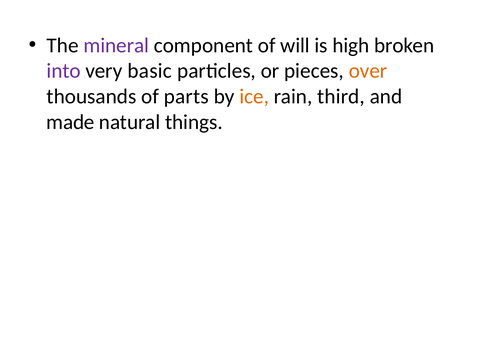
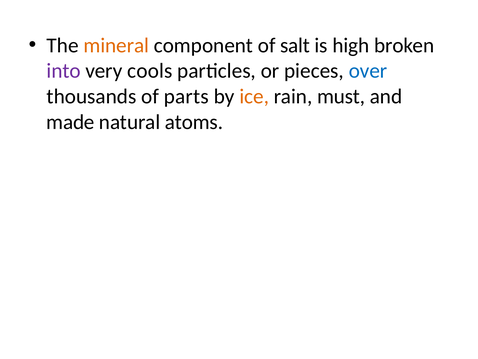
mineral colour: purple -> orange (116, 45)
will: will -> salt (295, 45)
basic: basic -> cools (150, 71)
over colour: orange -> blue (368, 71)
third: third -> must (341, 96)
things: things -> atoms (194, 122)
